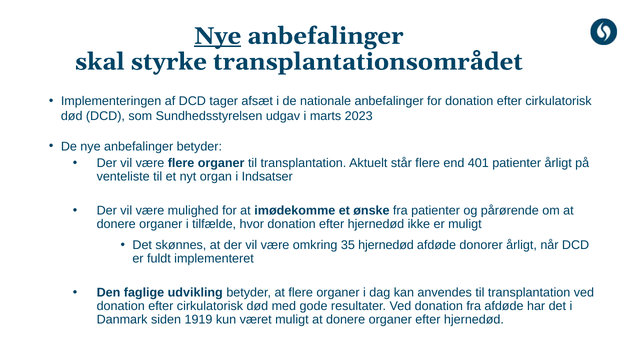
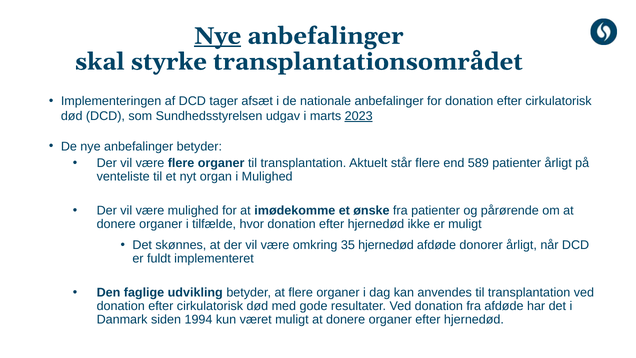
2023 underline: none -> present (359, 116)
401: 401 -> 589 (478, 163)
i Indsatser: Indsatser -> Mulighed (267, 177)
1919: 1919 -> 1994 (198, 319)
